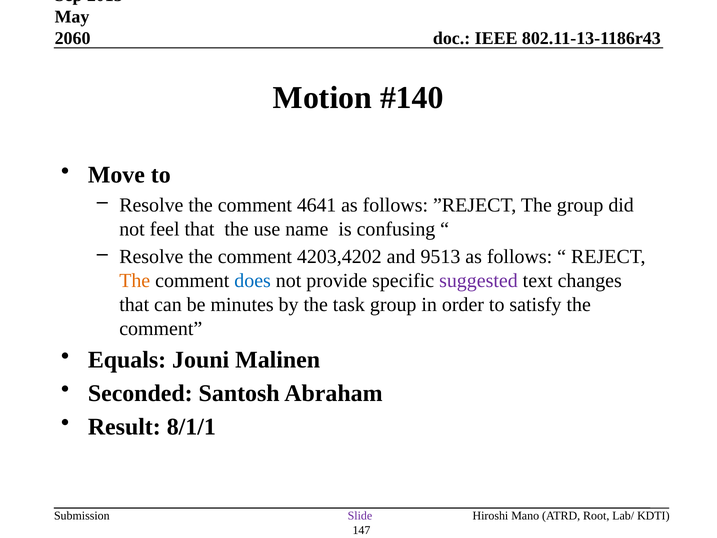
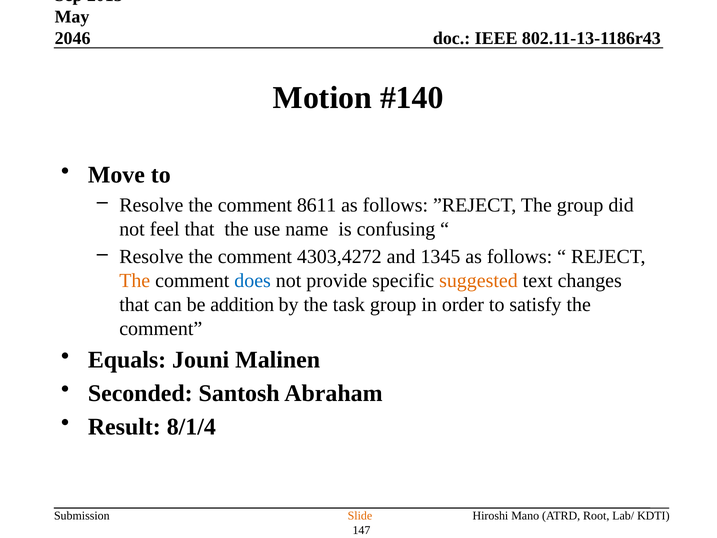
2060: 2060 -> 2046 (73, 38)
4641: 4641 -> 8611 (317, 205)
4203,4202: 4203,4202 -> 4303,4272 (339, 257)
9513: 9513 -> 1345 (440, 257)
suggested colour: purple -> orange (478, 281)
minutes: minutes -> addition (242, 305)
8/1/1: 8/1/1 -> 8/1/4 (191, 427)
Slide colour: purple -> orange (360, 516)
